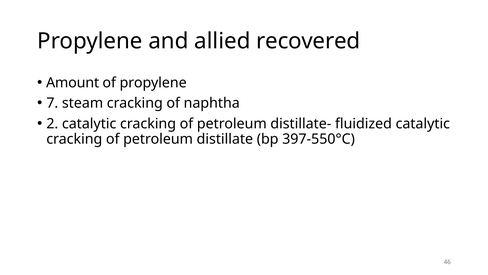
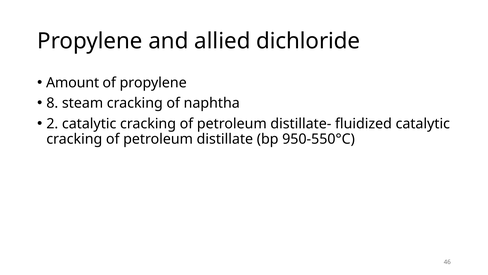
recovered: recovered -> dichloride (308, 41)
7: 7 -> 8 (52, 103)
397-550°C: 397-550°C -> 950-550°C (319, 139)
